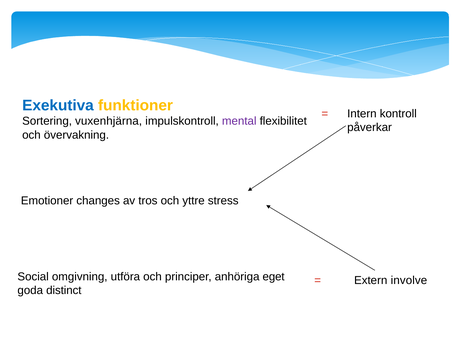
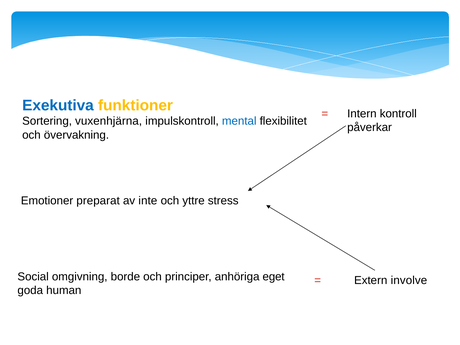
mental colour: purple -> blue (239, 121)
changes: changes -> preparat (98, 201)
tros: tros -> inte (148, 201)
utföra: utföra -> borde (125, 277)
distinct: distinct -> human (64, 290)
